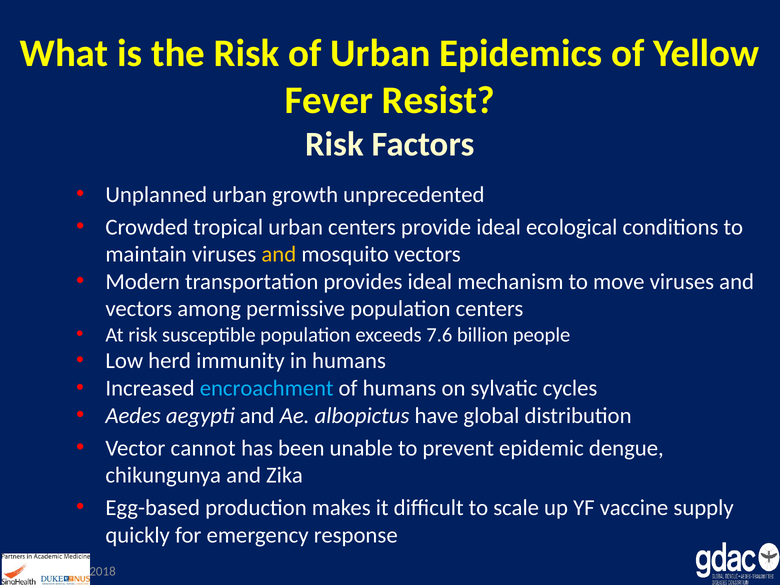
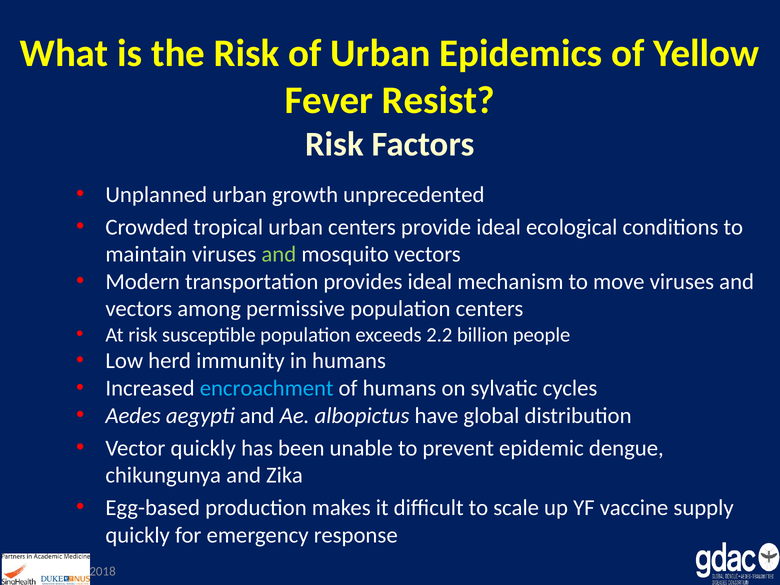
and colour: yellow -> light green (279, 254)
7.6: 7.6 -> 2.2 (439, 335)
Vector cannot: cannot -> quickly (203, 448)
